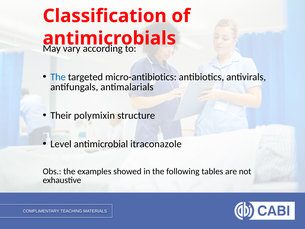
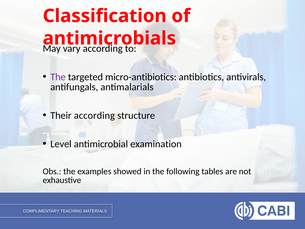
The colour: blue -> purple (58, 77)
Their polymixin: polymixin -> according (94, 115)
itraconazole: itraconazole -> examination (156, 144)
